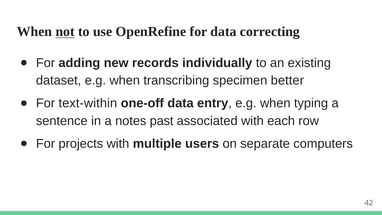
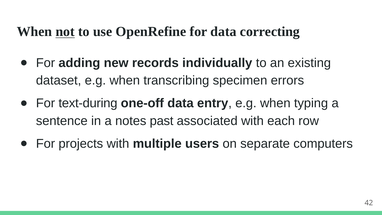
better: better -> errors (287, 80)
text-within: text-within -> text-during (88, 103)
